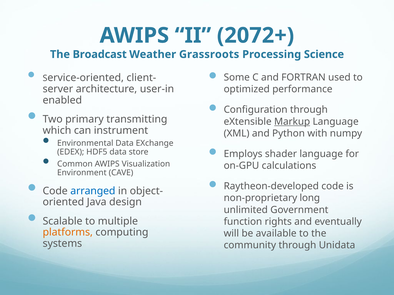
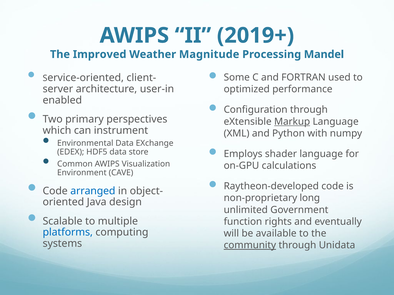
2072+: 2072+ -> 2019+ (256, 36)
Broadcast: Broadcast -> Improved (100, 54)
Grassroots: Grassroots -> Magnitude (209, 54)
Science: Science -> Mandel (324, 54)
transmitting: transmitting -> perspectives (137, 119)
platforms colour: orange -> blue (68, 233)
community underline: none -> present (250, 246)
